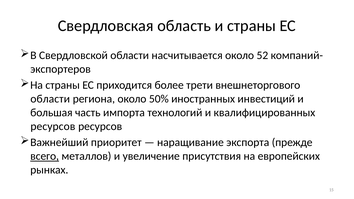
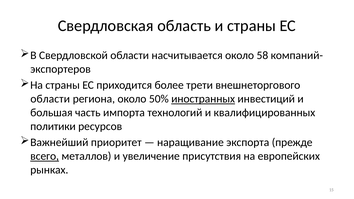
52: 52 -> 58 (262, 55)
иностранных underline: none -> present (203, 99)
ресурсов: ресурсов -> политики (53, 126)
